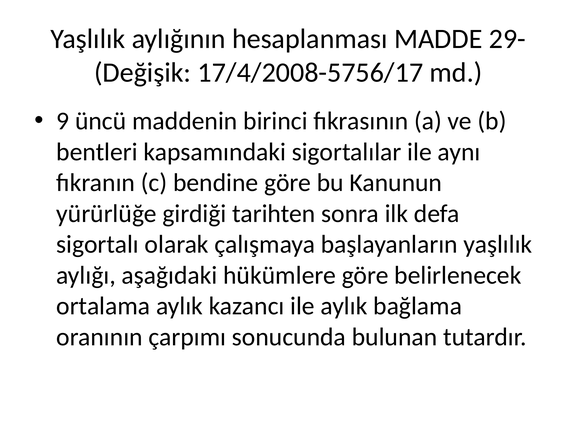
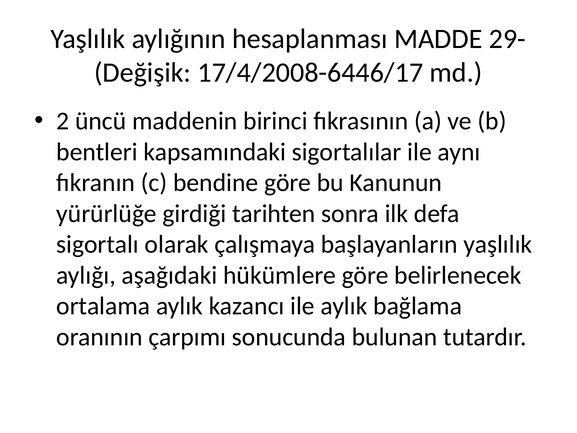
17/4/2008-5756/17: 17/4/2008-5756/17 -> 17/4/2008-6446/17 (310, 73)
9: 9 -> 2 (63, 121)
